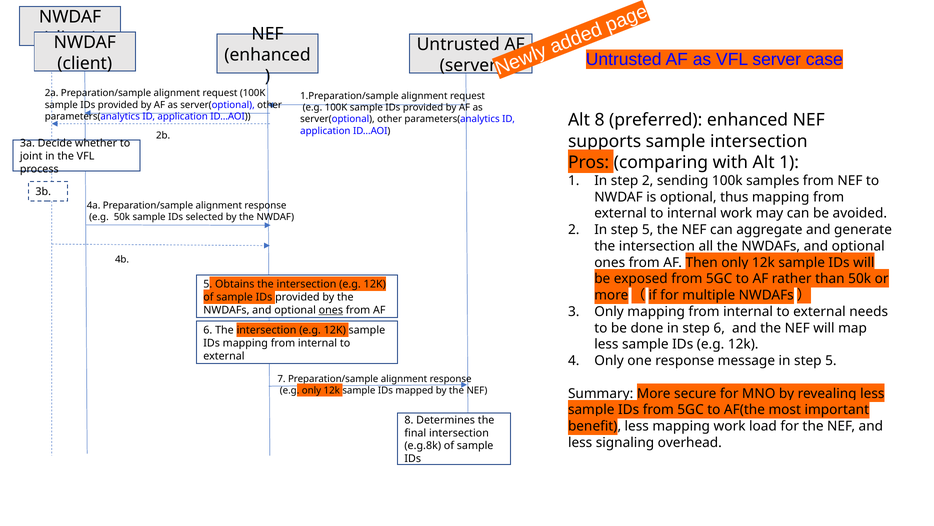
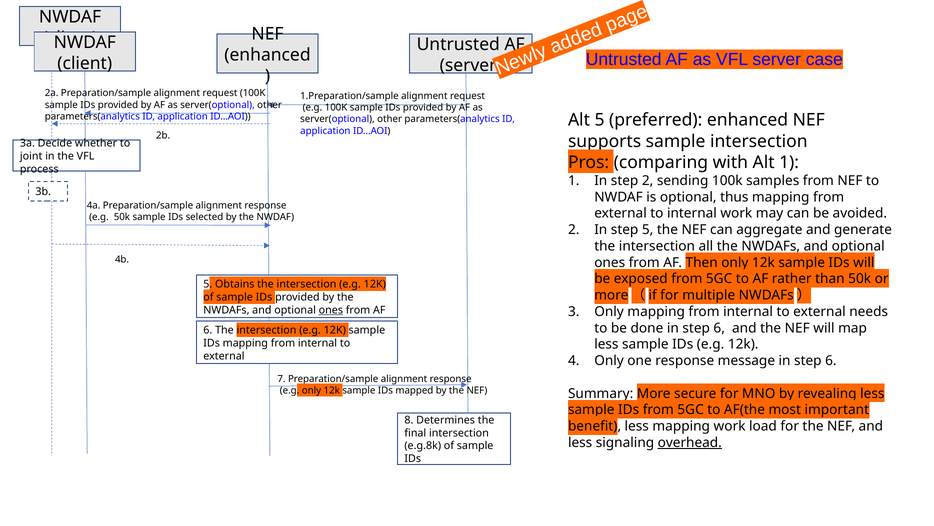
Alt 8: 8 -> 5 (600, 120)
message in step 5: 5 -> 6 (831, 360)
overhead underline: none -> present (690, 442)
